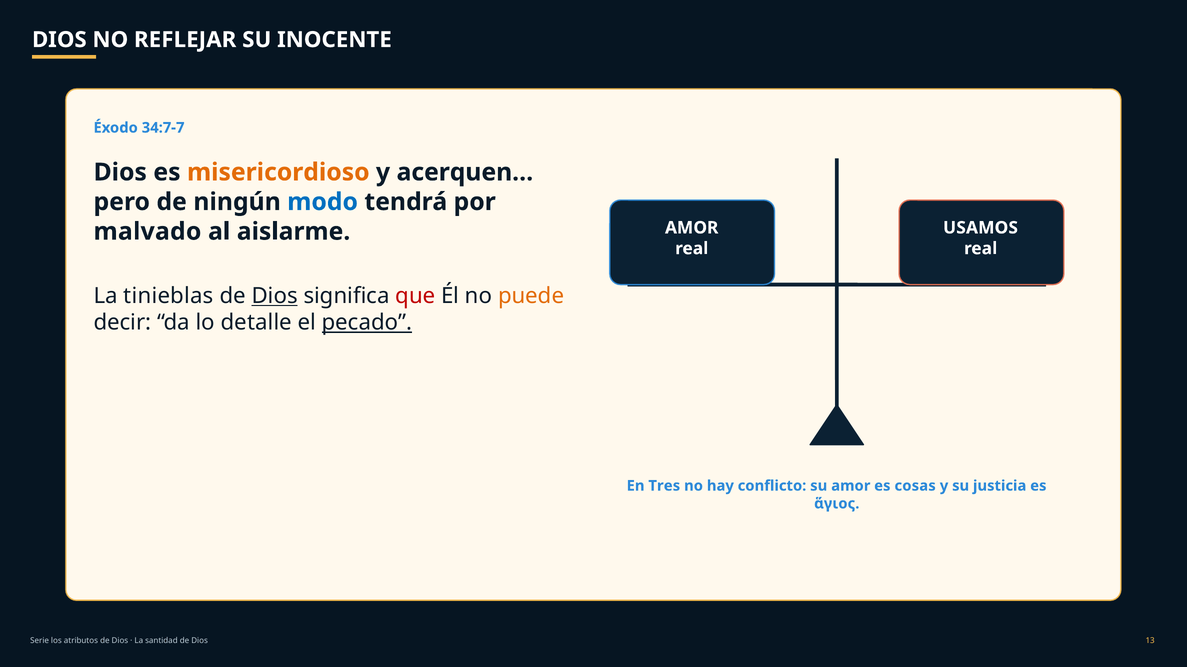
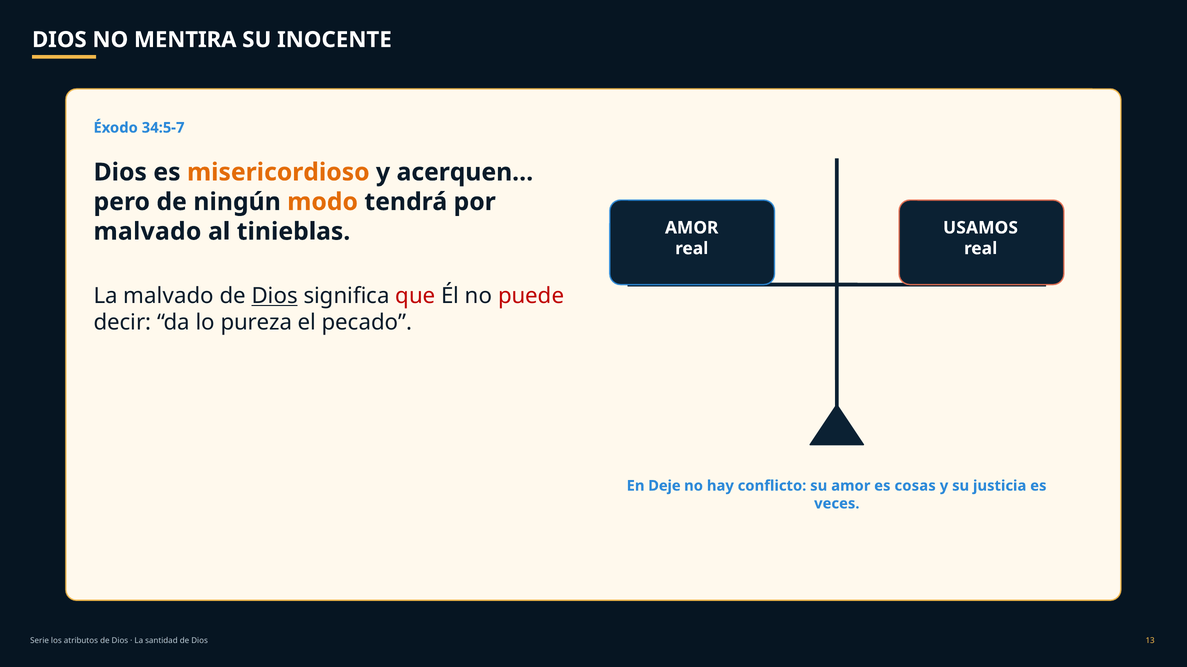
REFLEJAR: REFLEJAR -> MENTIRA (185, 40)
34:7-7: 34:7-7 -> 34:5-7 (163, 128)
modo colour: blue -> orange (323, 202)
aislarme: aislarme -> tinieblas (294, 232)
La tinieblas: tinieblas -> malvado (169, 296)
puede colour: orange -> red (531, 296)
detalle: detalle -> pureza (256, 323)
pecado underline: present -> none (367, 323)
Tres: Tres -> Deje (664, 486)
ἅγιος: ἅγιος -> veces (837, 504)
